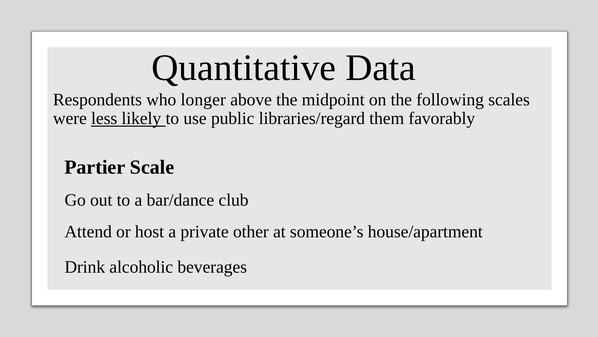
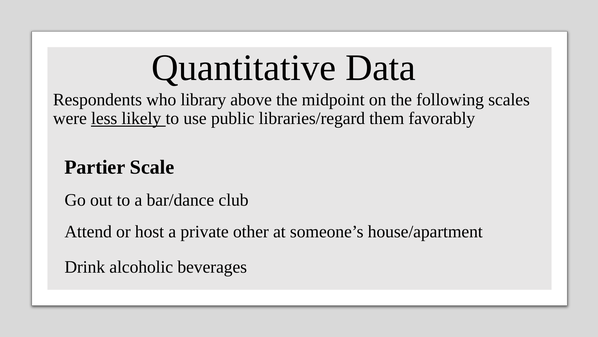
longer: longer -> library (203, 99)
